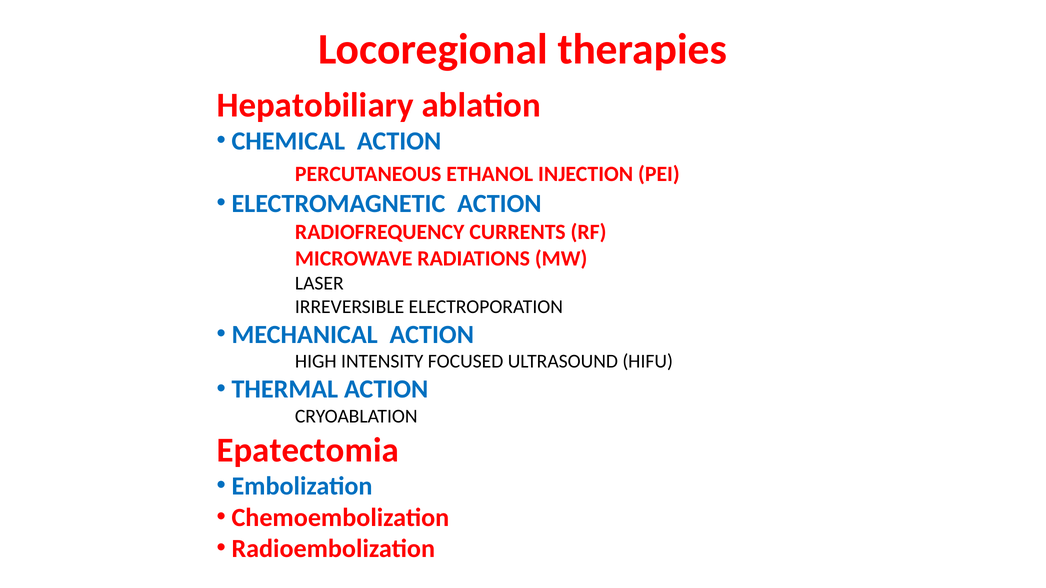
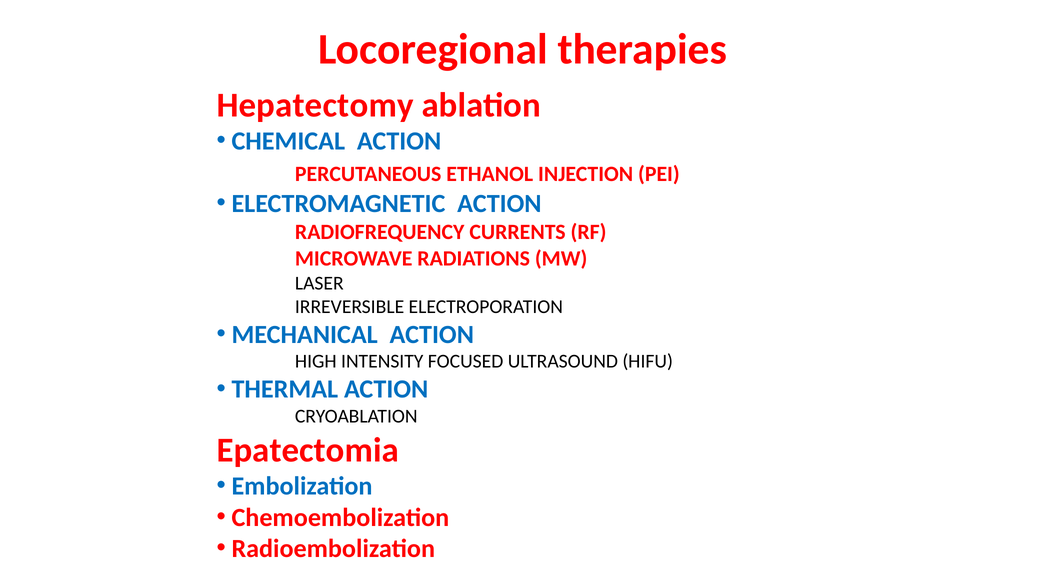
Hepatobiliary: Hepatobiliary -> Hepatectomy (315, 105)
